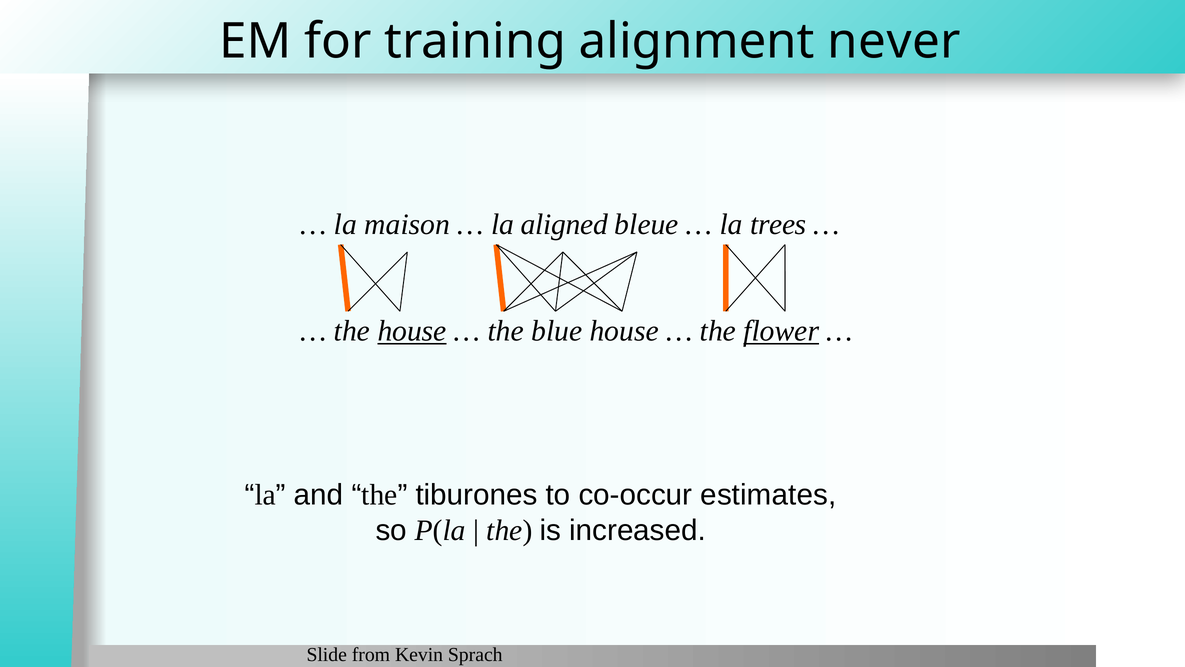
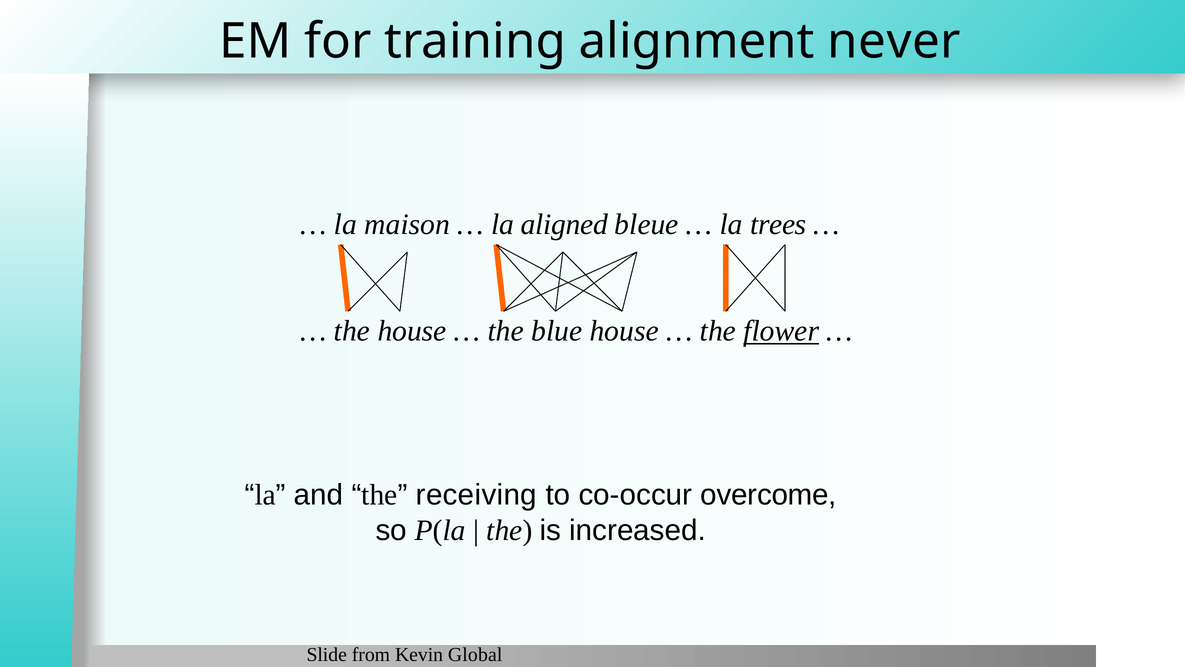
house underline: present -> none (412, 331)
tiburones: tiburones -> receiving (476, 495)
estimates: estimates -> overcome (769, 495)
Sprach: Sprach -> Global (475, 655)
